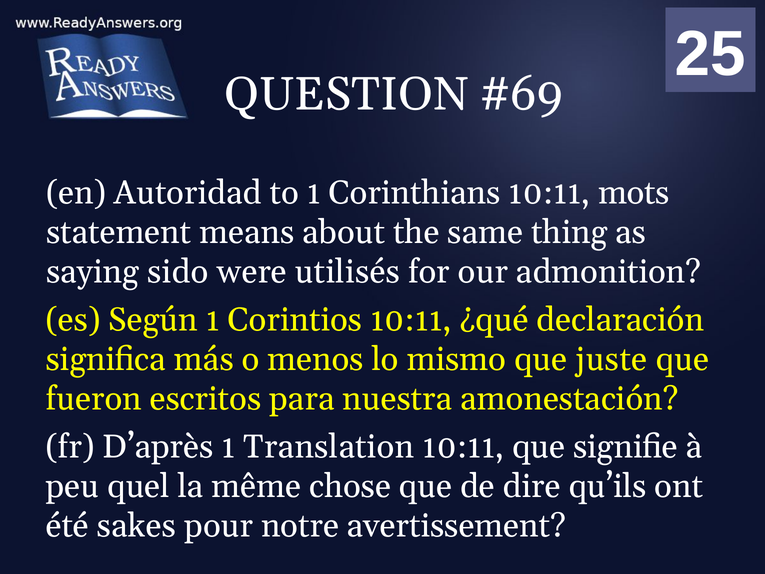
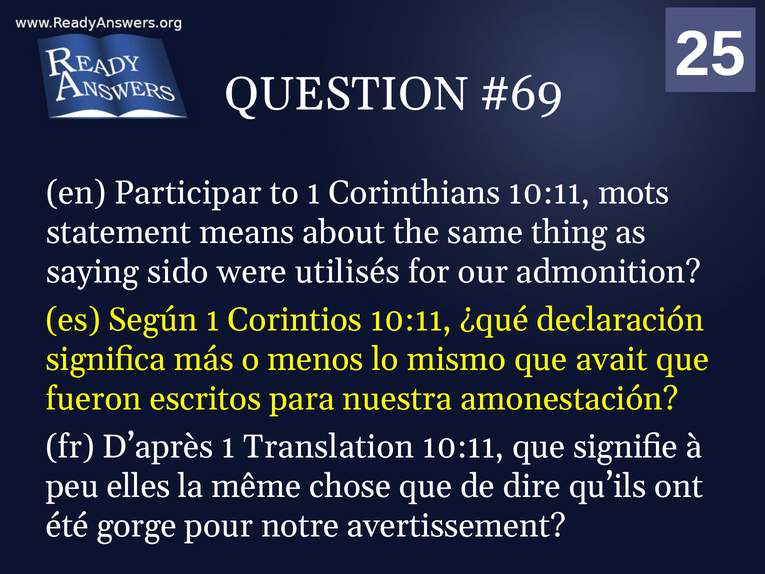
Autoridad: Autoridad -> Participar (188, 193)
juste: juste -> avait (611, 359)
quel: quel -> elles (139, 486)
sakes: sakes -> gorge (137, 526)
